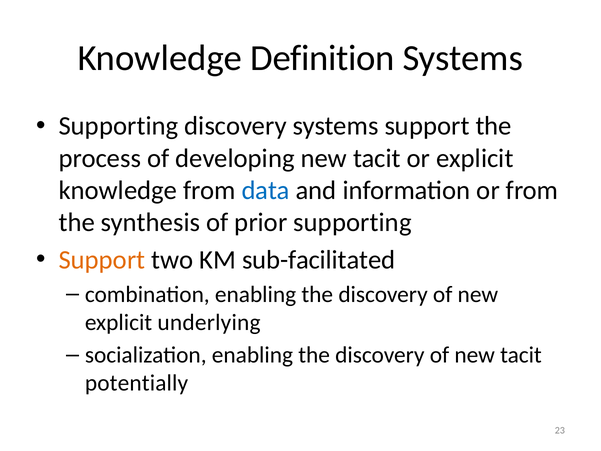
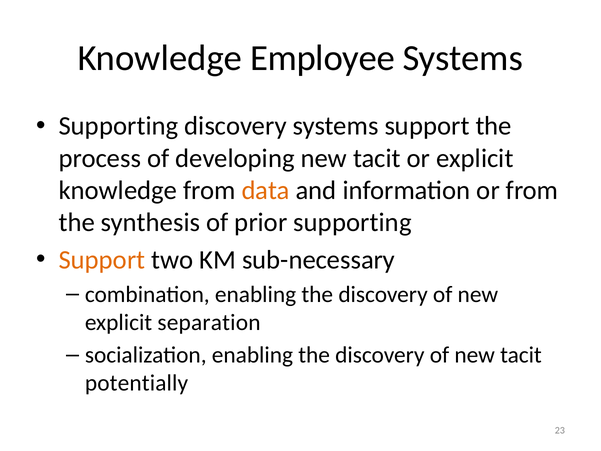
Definition: Definition -> Employee (322, 58)
data colour: blue -> orange (266, 190)
sub-facilitated: sub-facilitated -> sub-necessary (319, 260)
underlying: underlying -> separation (209, 322)
